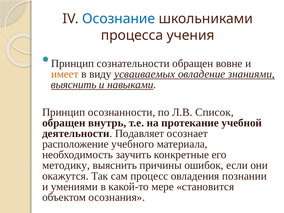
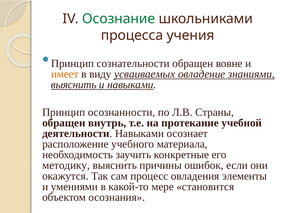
Осознание colour: blue -> green (119, 19)
Список: Список -> Страны (215, 112)
деятельности Подавляет: Подавляет -> Навыками (140, 134)
познании: познании -> элементы (245, 176)
